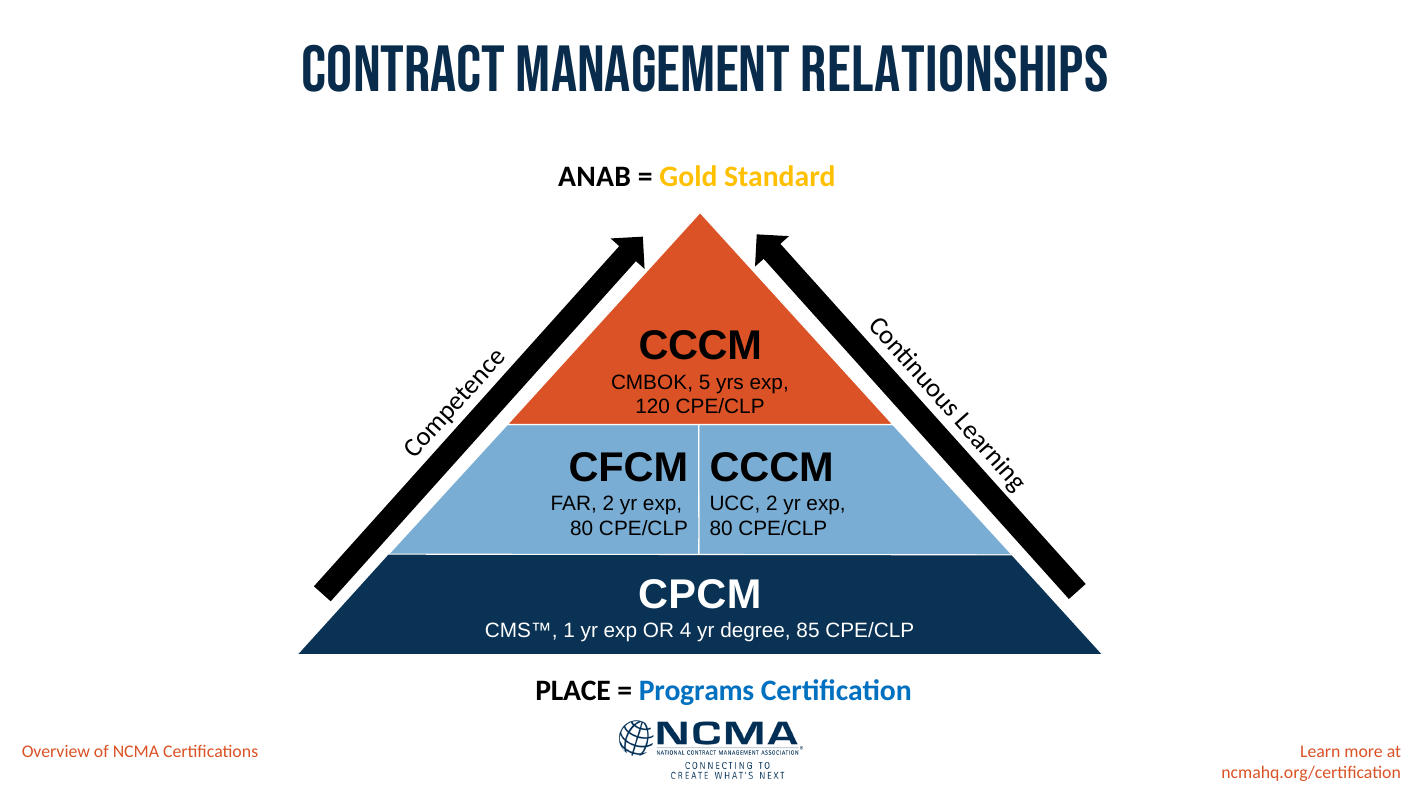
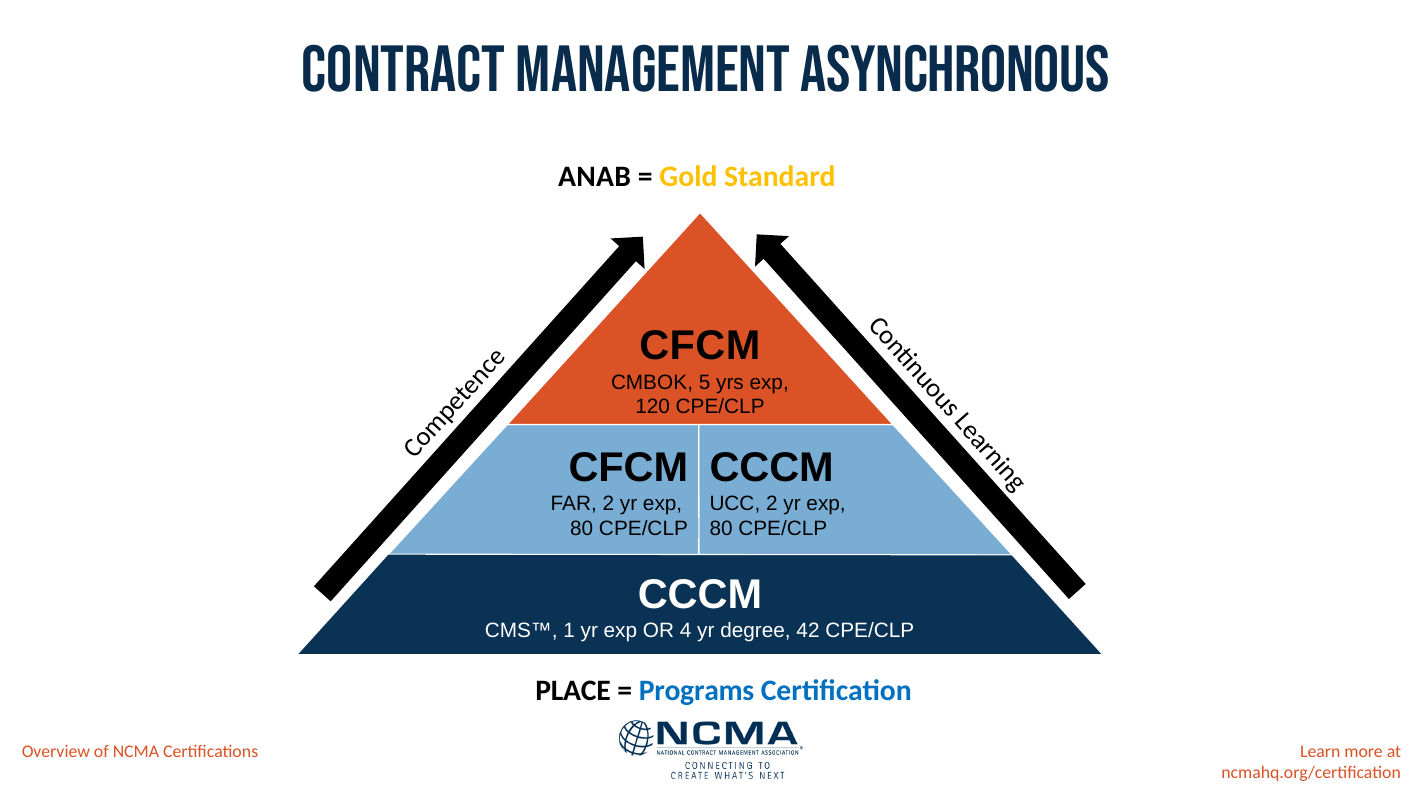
Relationships: Relationships -> Asynchronous (955, 70)
CCCM: CCCM -> CFCM (700, 346)
CPCM: CPCM -> CCCM (700, 595)
85: 85 -> 42 (808, 631)
